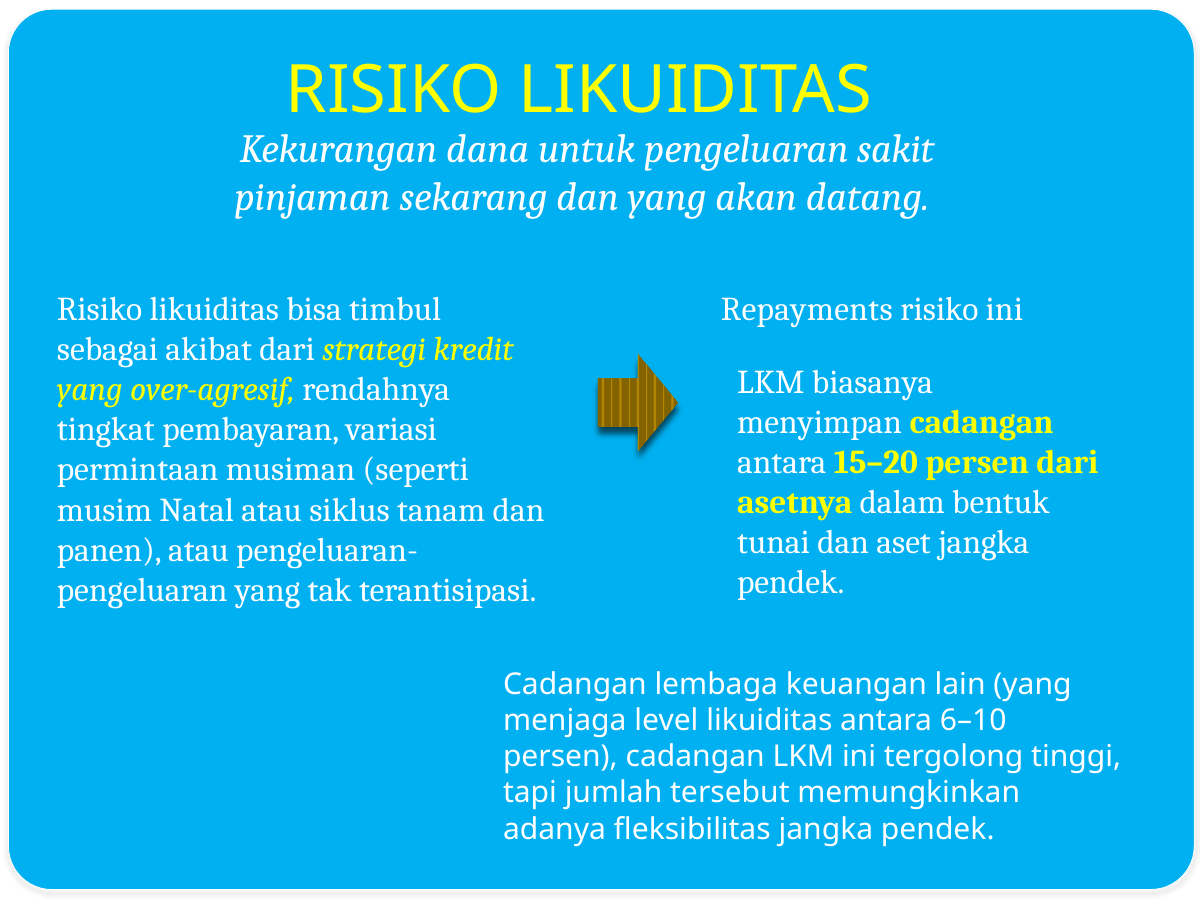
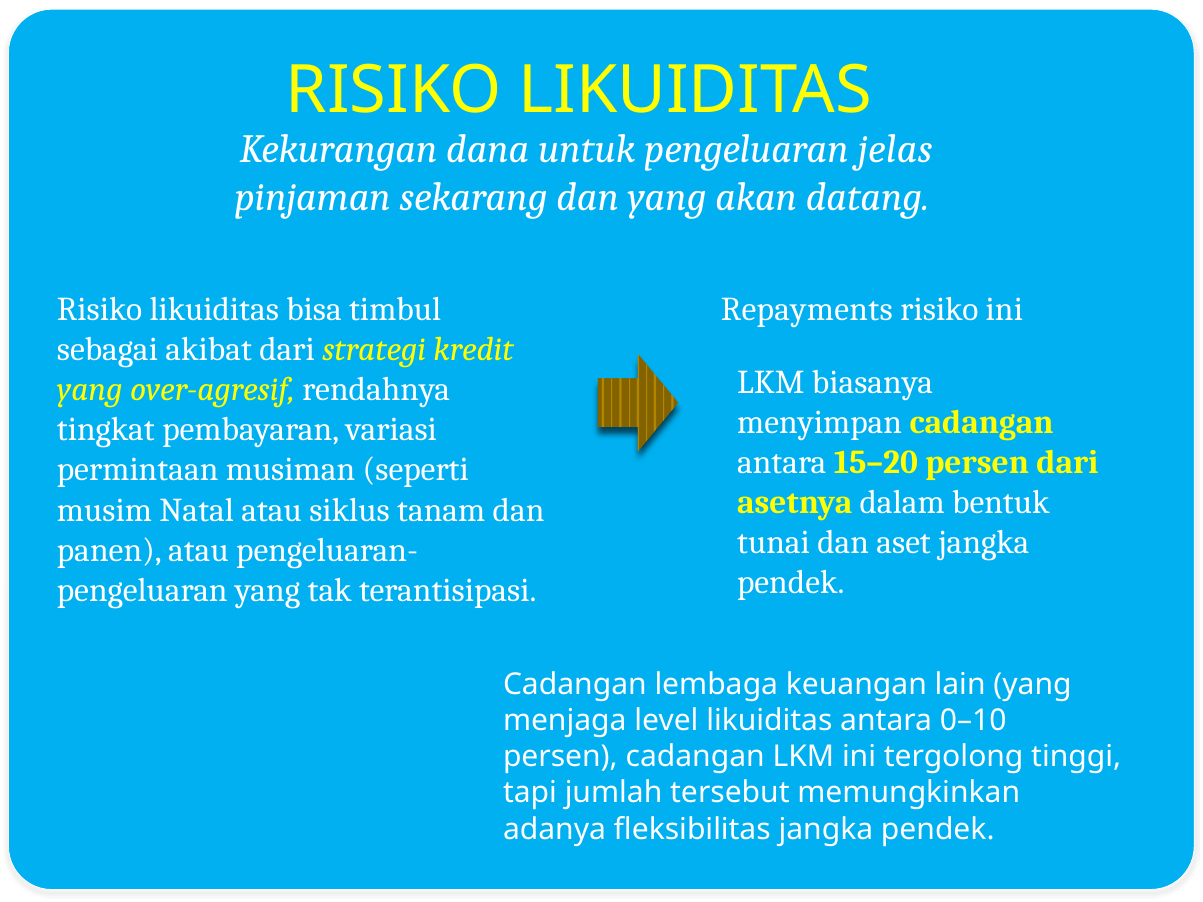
sakit: sakit -> jelas (895, 149)
6–10: 6–10 -> 0–10 (973, 721)
